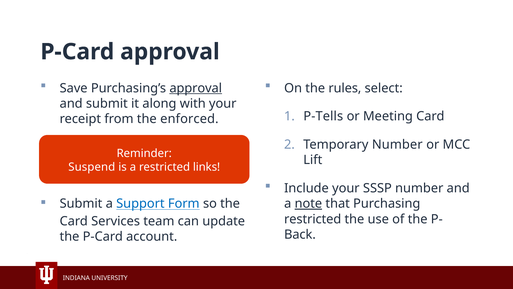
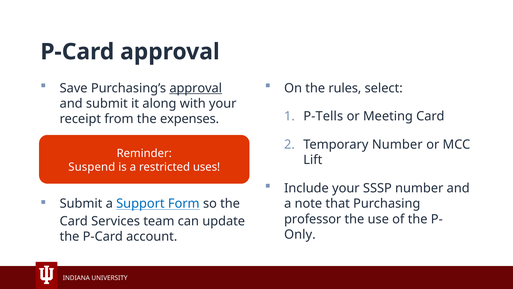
enforced: enforced -> expenses (190, 119)
links: links -> uses (207, 167)
note underline: present -> none (308, 203)
restricted: restricted -> professor (313, 219)
Back: Back -> Only (300, 234)
